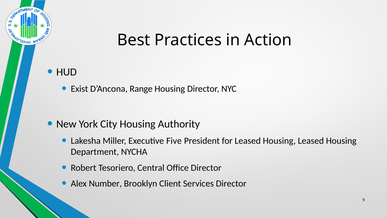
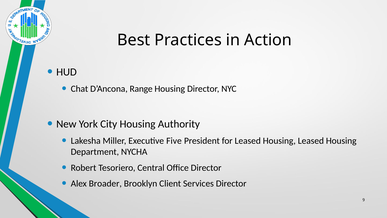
Exist: Exist -> Chat (79, 89)
Number: Number -> Broader (105, 183)
